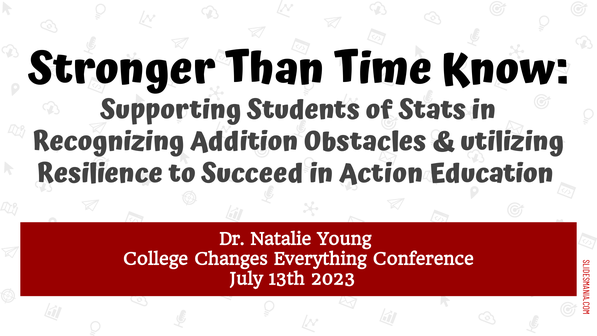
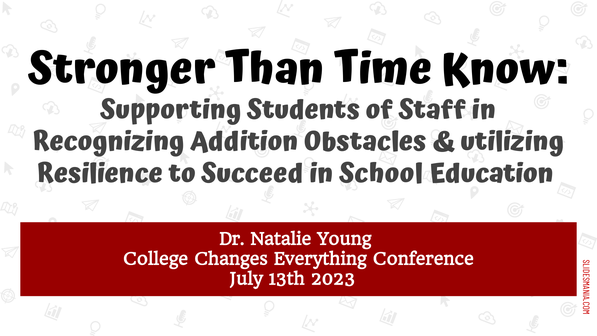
Stats: Stats -> Staff (433, 110)
Action: Action -> School (381, 173)
